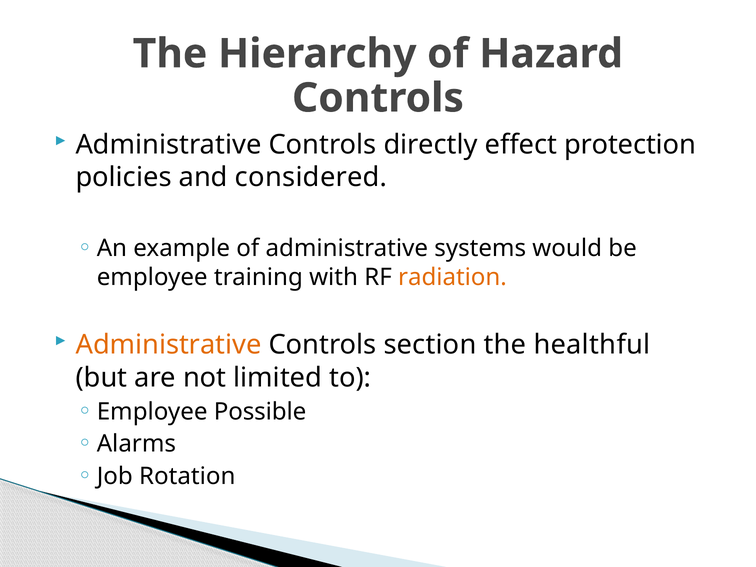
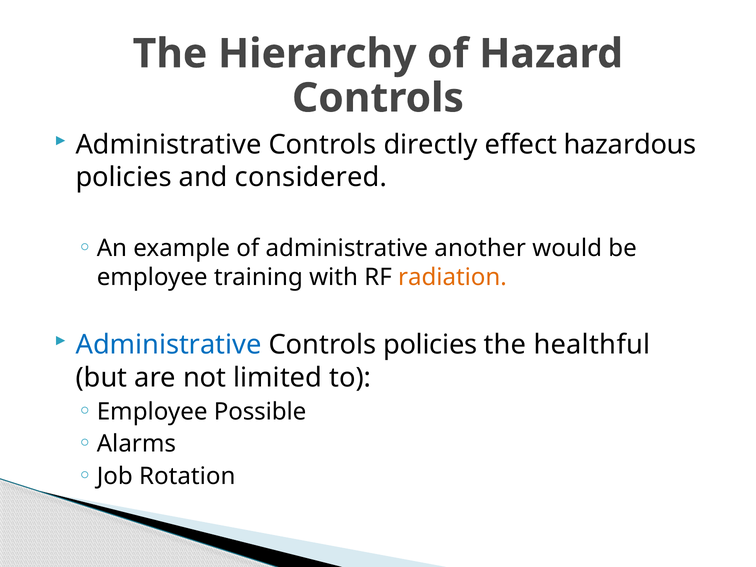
protection: protection -> hazardous (630, 145)
systems: systems -> another (480, 248)
Administrative colour: orange -> blue (169, 345)
Controls section: section -> policies (430, 345)
